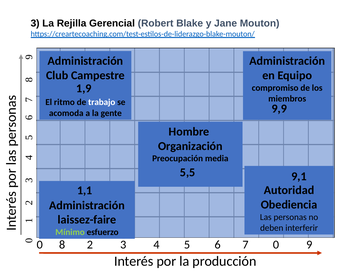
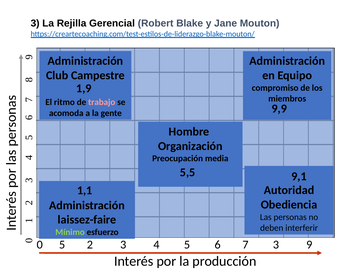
trabajo colour: white -> pink (102, 102)
0 8: 8 -> 5 (62, 244)
7 0: 0 -> 3 (276, 244)
